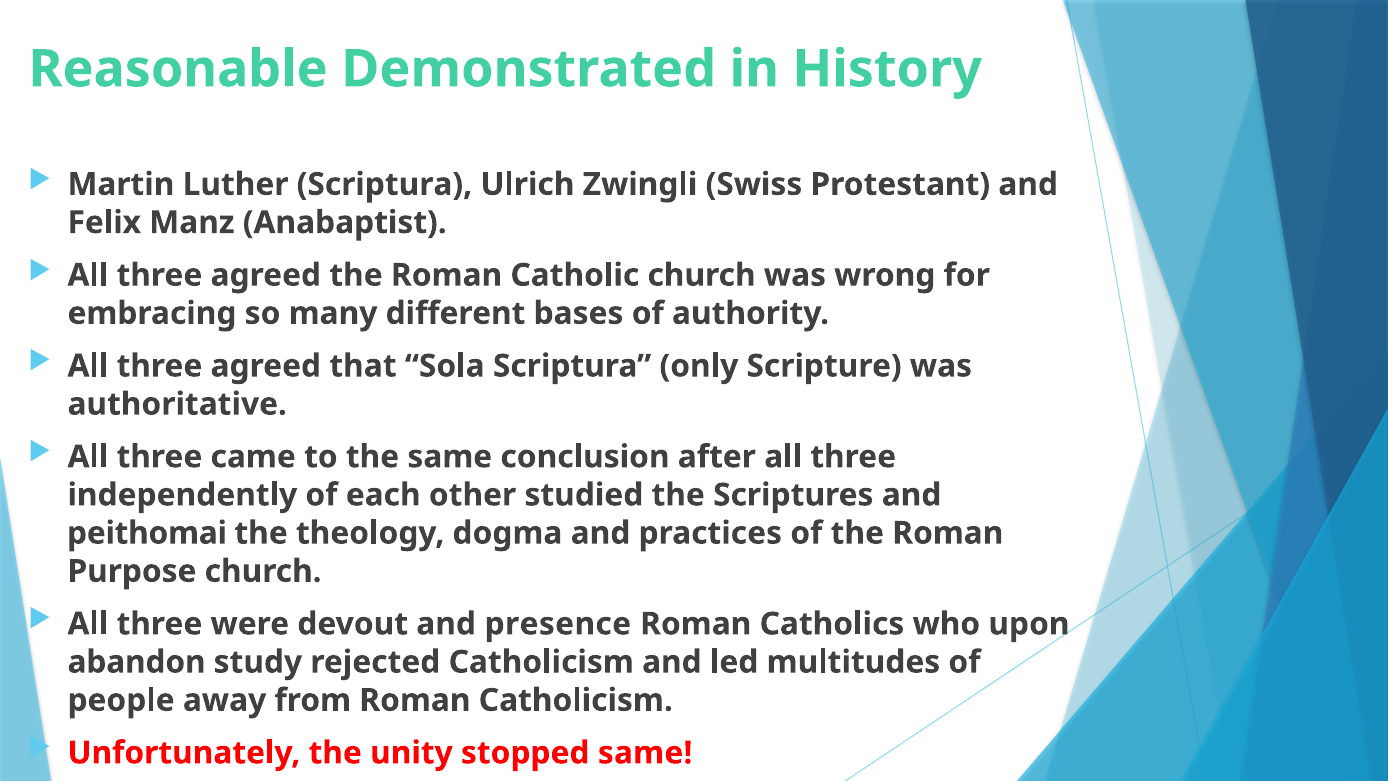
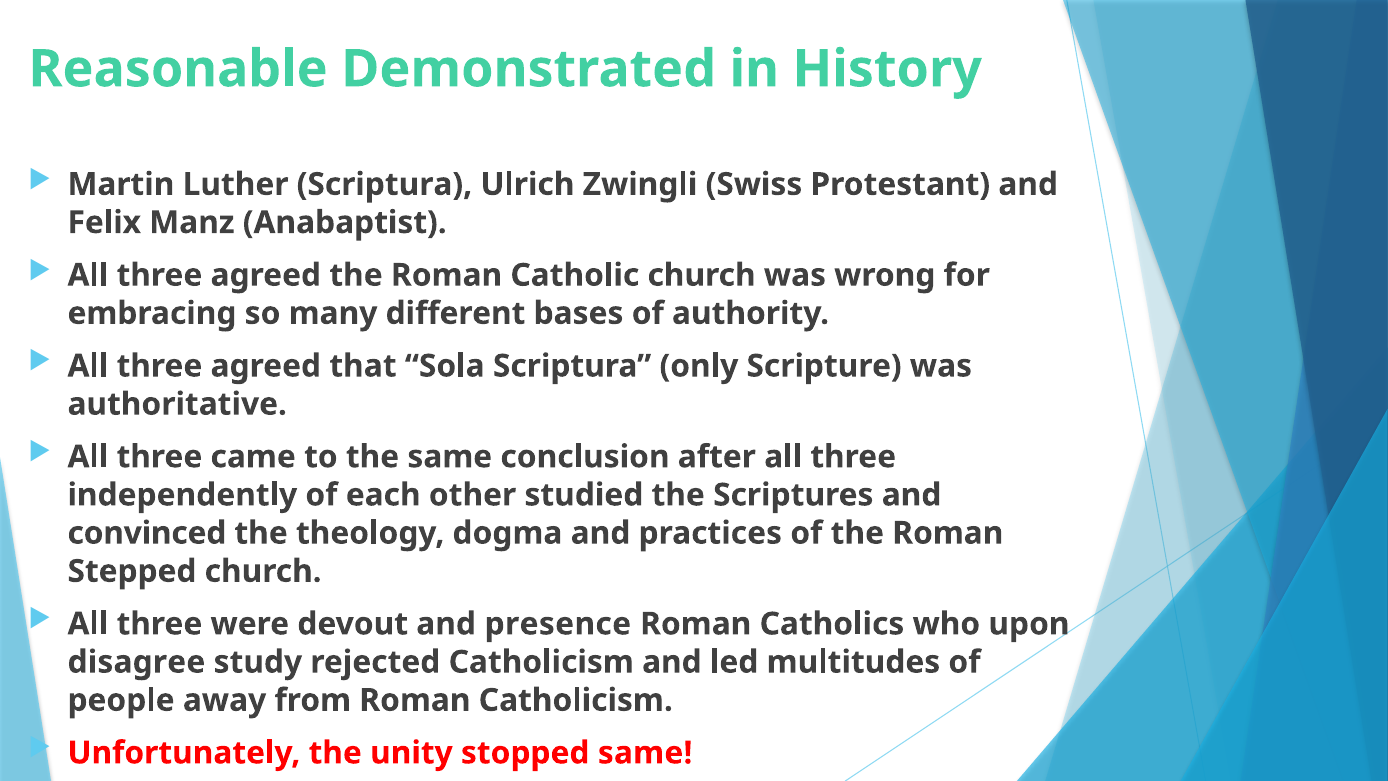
peithomai: peithomai -> convinced (147, 533)
Purpose: Purpose -> Stepped (132, 571)
abandon: abandon -> disagree (136, 662)
